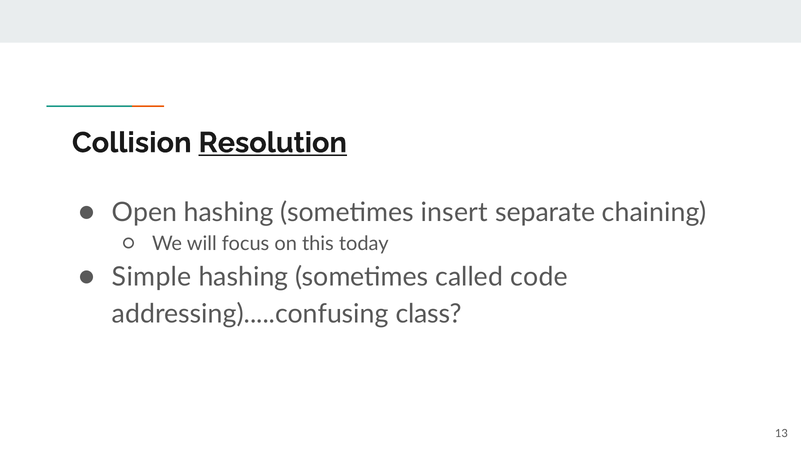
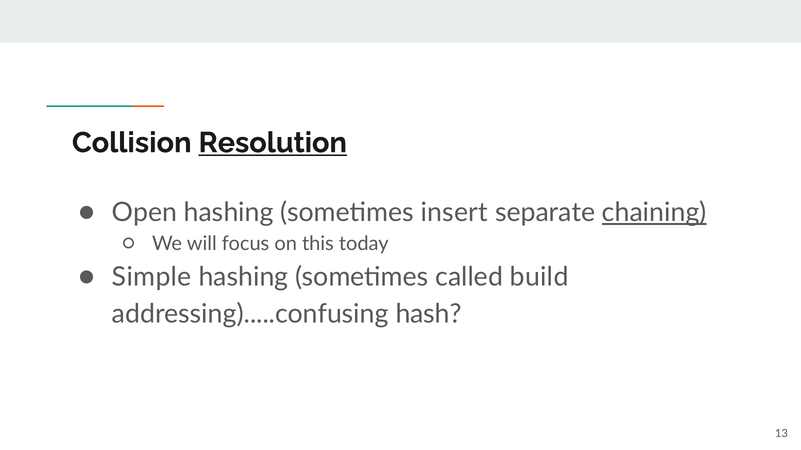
chaining underline: none -> present (654, 213)
code: code -> build (539, 277)
class: class -> hash (429, 314)
